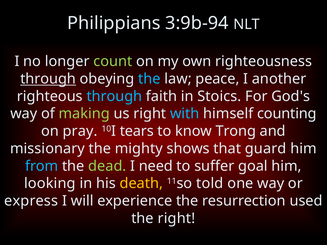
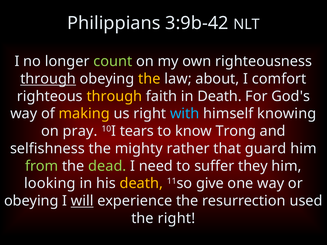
3:9b-94: 3:9b-94 -> 3:9b-42 (197, 23)
the colour: light blue -> yellow (149, 79)
peace: peace -> about (217, 79)
another: another -> comfort (279, 79)
through colour: light blue -> yellow (114, 96)
in Stoics: Stoics -> Death (219, 96)
making colour: light green -> yellow (84, 114)
counting: counting -> knowing (287, 114)
missionary: missionary -> selfishness (47, 149)
shows: shows -> rather (188, 149)
from colour: light blue -> light green (42, 166)
goal: goal -> they (253, 166)
told: told -> give (210, 184)
express: express -> obeying (31, 201)
will underline: none -> present (82, 201)
